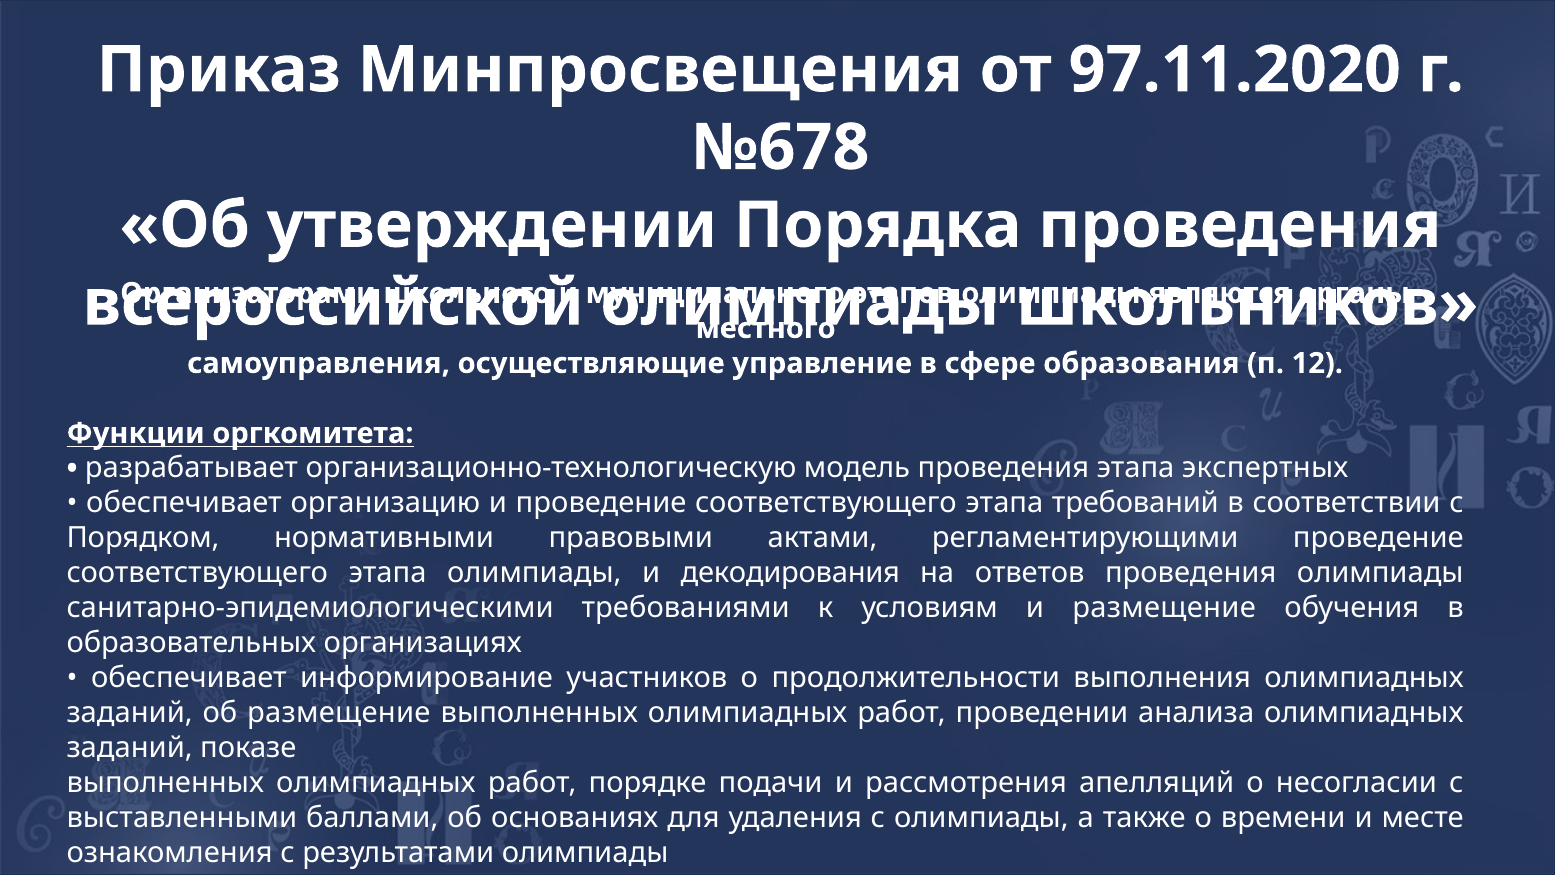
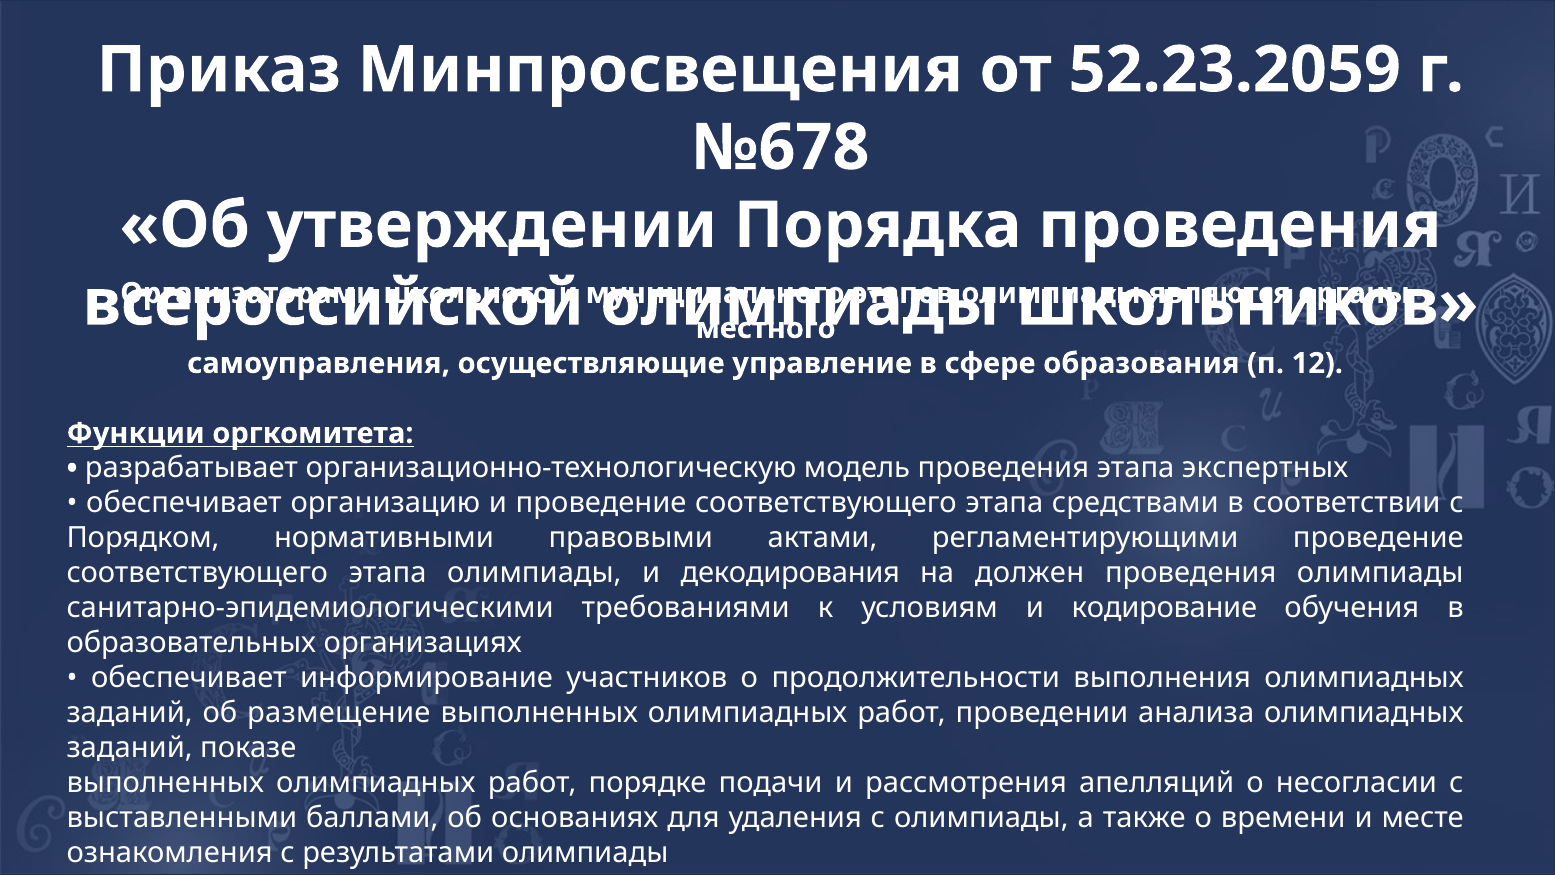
97.11.2020: 97.11.2020 -> 52.23.2059 (1235, 70)
требований: требований -> средствами (1135, 503)
ответов: ответов -> должен (1030, 573)
и размещение: размещение -> кодирование (1164, 608)
